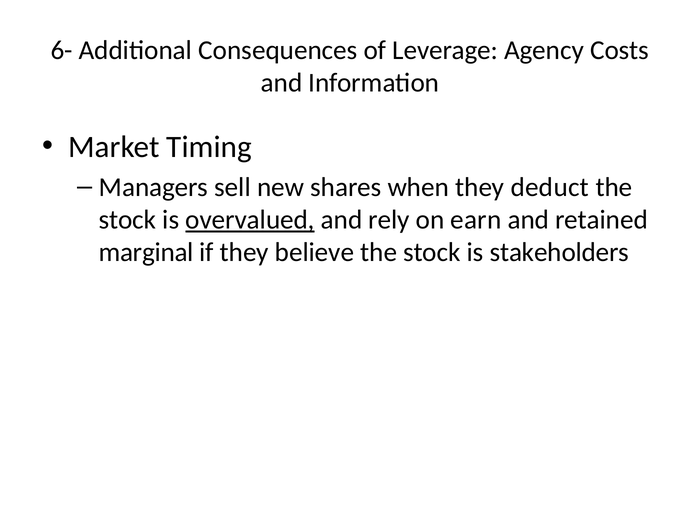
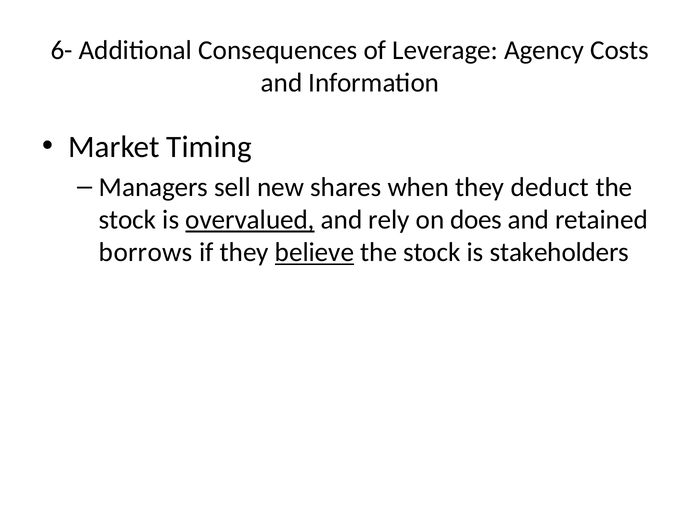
earn: earn -> does (476, 220)
marginal: marginal -> borrows (146, 252)
believe underline: none -> present (315, 252)
